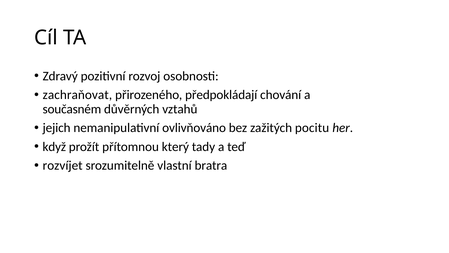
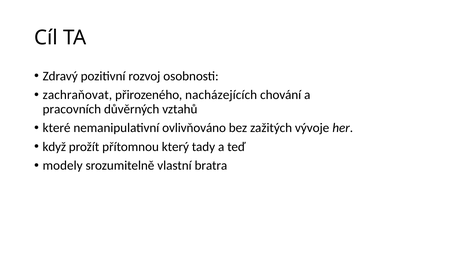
předpokládají: předpokládají -> nacházejících (221, 95)
současném: současném -> pracovních (72, 109)
jejich: jejich -> které (57, 128)
pocitu: pocitu -> vývoje (312, 128)
rozvíjet: rozvíjet -> modely (63, 165)
